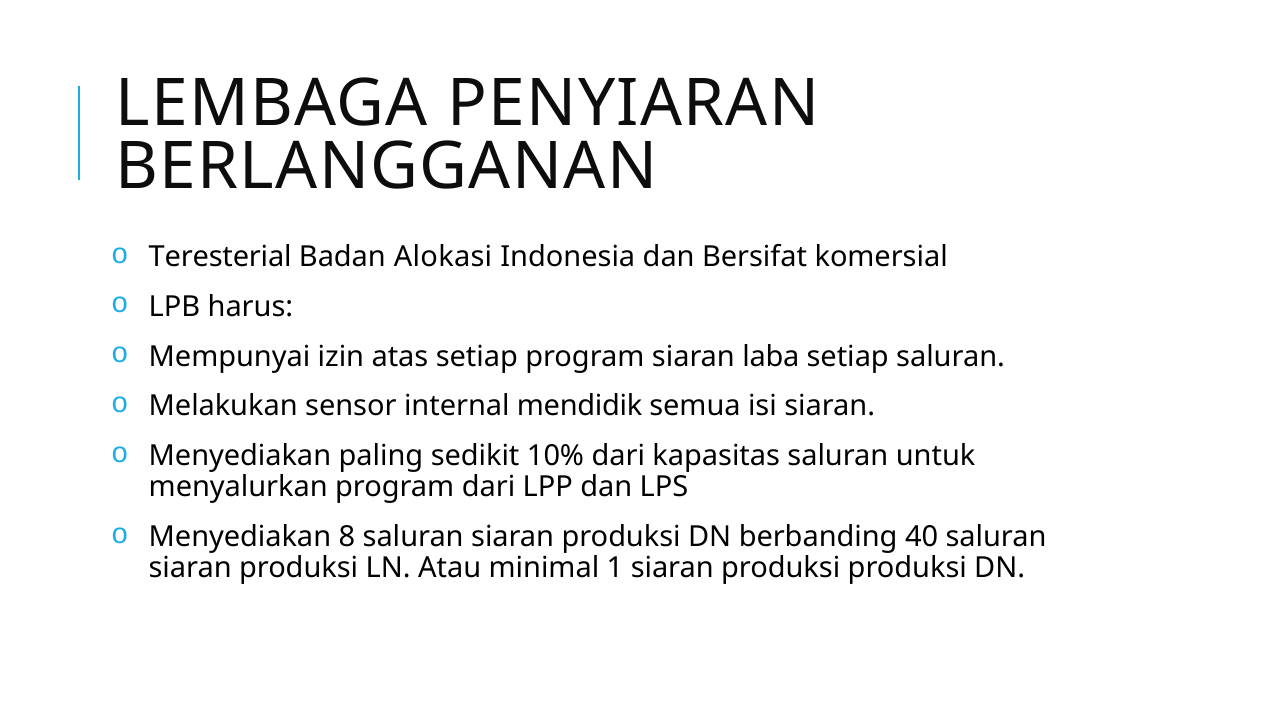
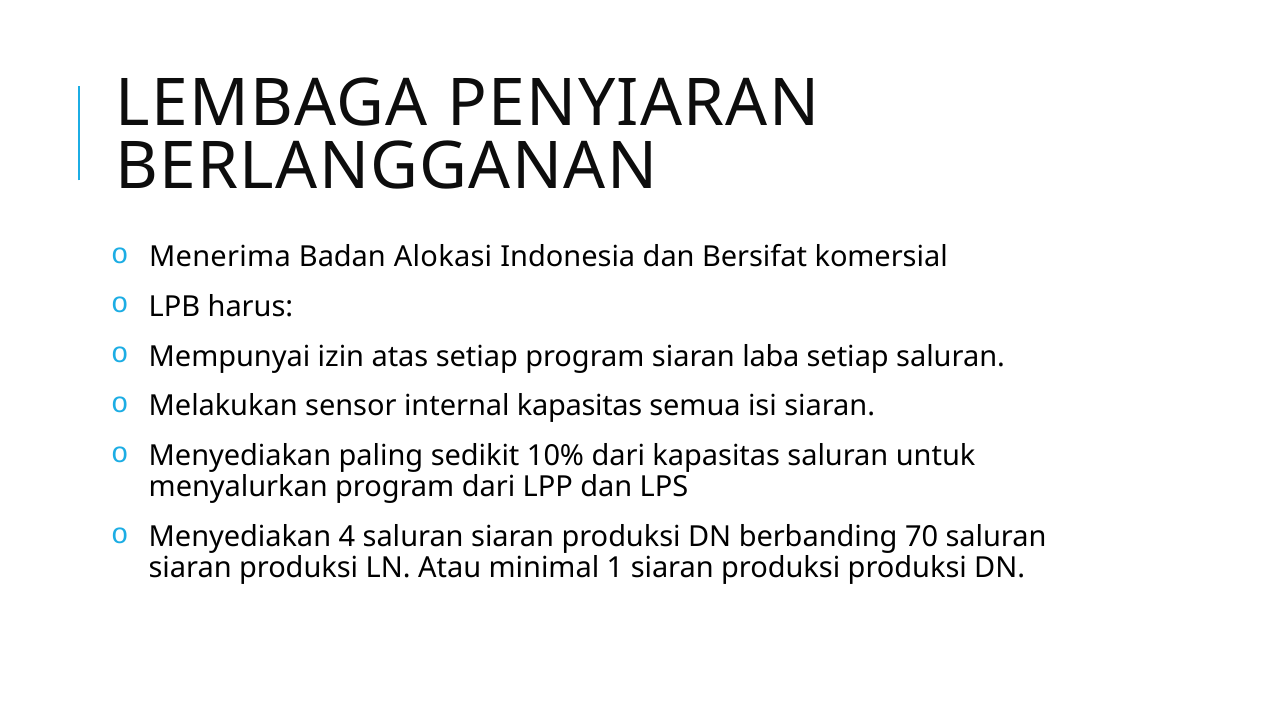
Teresterial: Teresterial -> Menerima (220, 257)
internal mendidik: mendidik -> kapasitas (580, 407)
8: 8 -> 4 (347, 537)
40: 40 -> 70 (922, 537)
